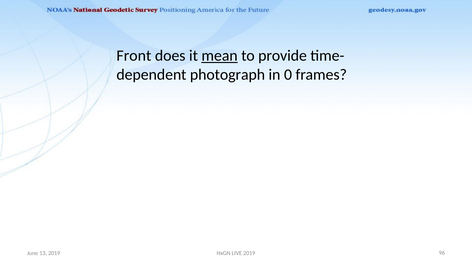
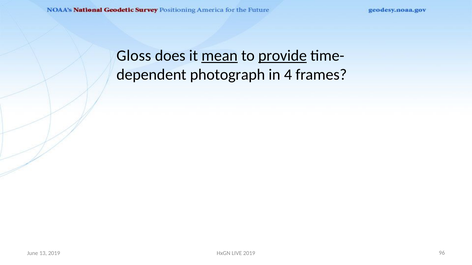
Front: Front -> Gloss (134, 56)
provide underline: none -> present (283, 56)
0: 0 -> 4 (288, 75)
